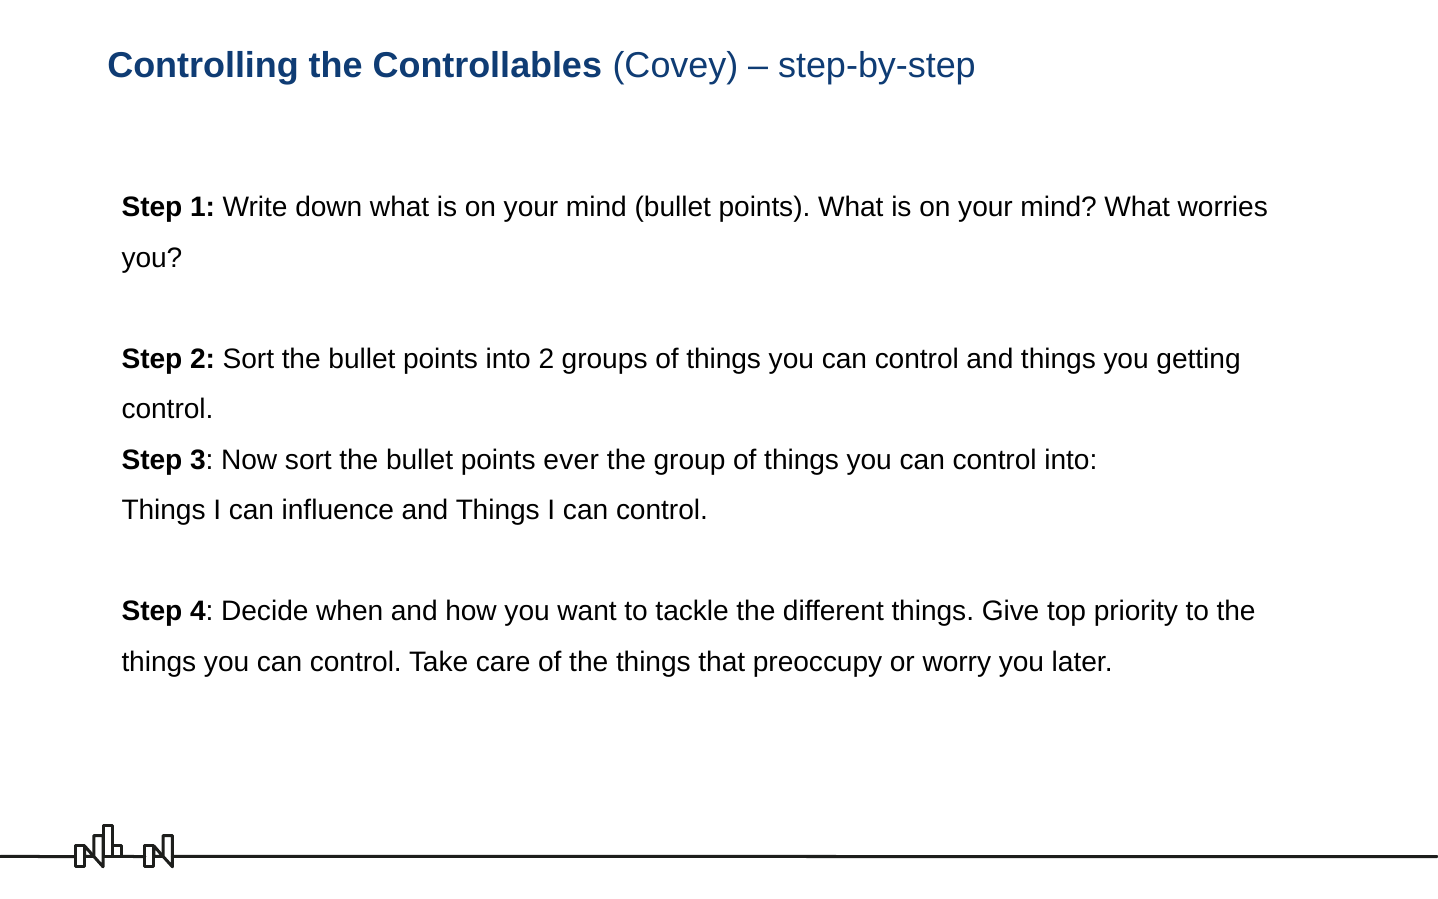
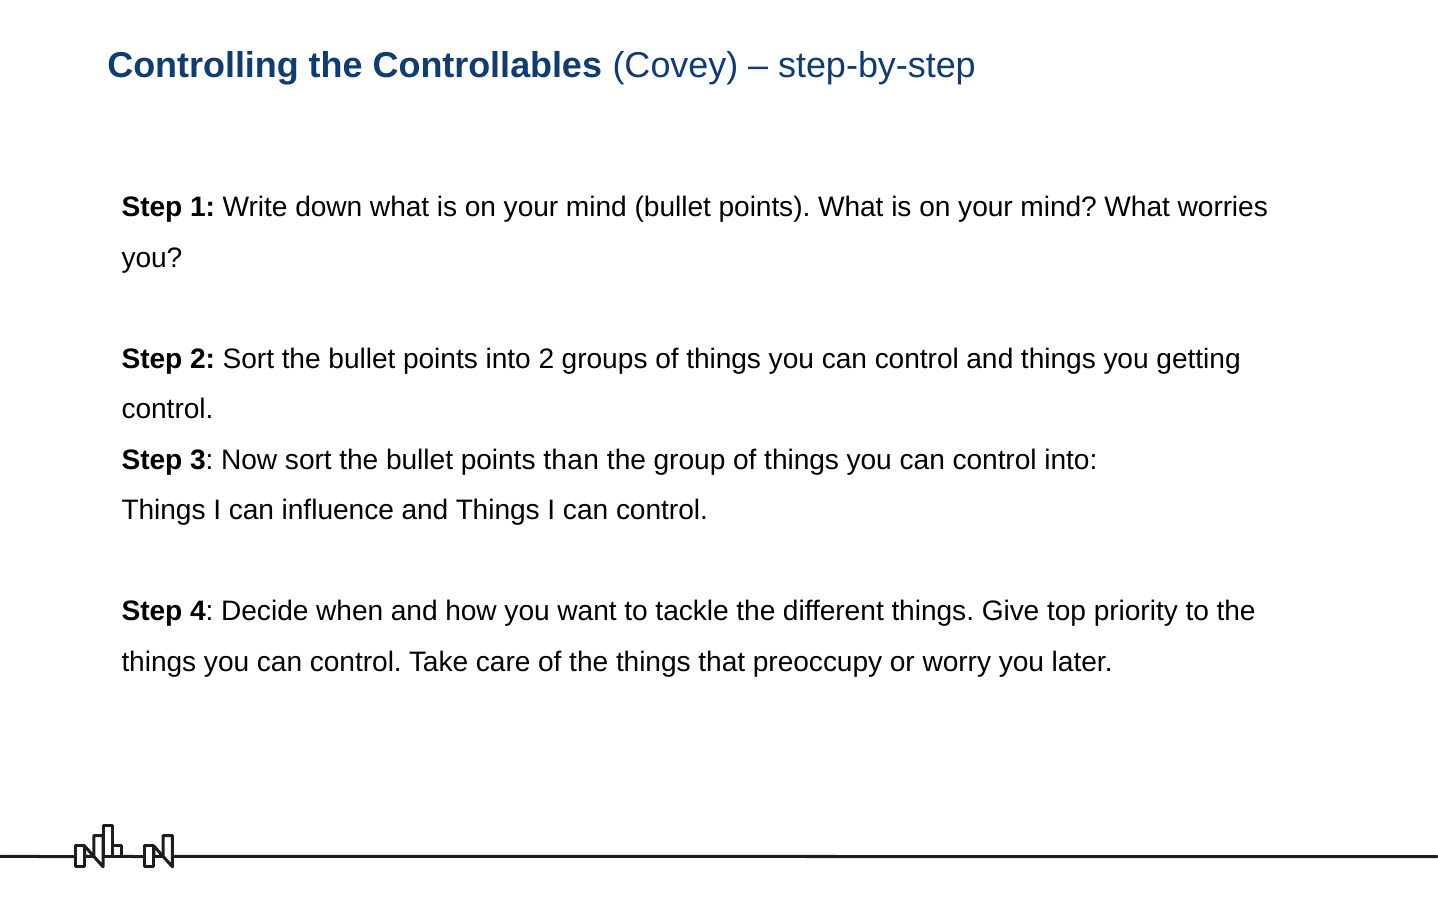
ever: ever -> than (571, 460)
